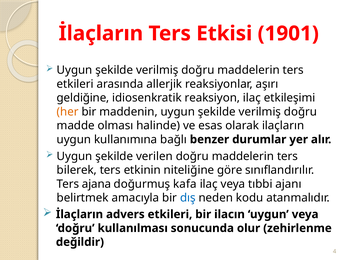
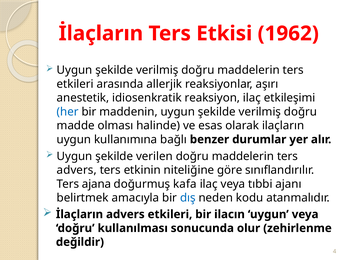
1901: 1901 -> 1962 (288, 33)
geldiğine: geldiğine -> anestetik (83, 98)
her colour: orange -> blue (68, 112)
bilerek: bilerek -> advers (77, 170)
